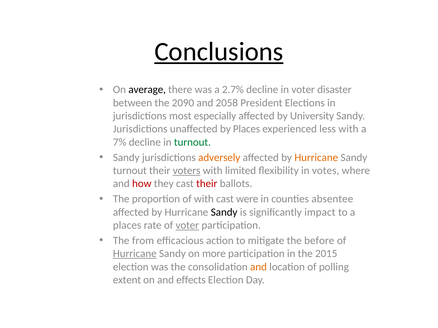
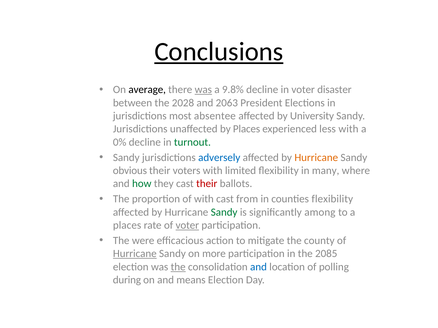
was underline: none -> present (203, 90)
2.7%: 2.7% -> 9.8% (233, 90)
2090: 2090 -> 2028 (183, 103)
2058: 2058 -> 2063 (227, 103)
especially: especially -> absentee (215, 116)
7%: 7% -> 0% (120, 142)
adversely colour: orange -> blue (219, 158)
turnout: turnout -> obvious (130, 171)
voters underline: present -> none (187, 171)
votes: votes -> many (326, 171)
how colour: red -> green (142, 184)
were: were -> from (247, 199)
counties absentee: absentee -> flexibility (332, 199)
Sandy colour: black -> green (224, 212)
impact: impact -> among (320, 212)
from: from -> were (143, 241)
before: before -> county (319, 241)
2015: 2015 -> 2085 (326, 254)
the underline: none -> present (178, 267)
and colour: orange -> blue (259, 267)
extent: extent -> during (127, 280)
effects: effects -> means (191, 280)
